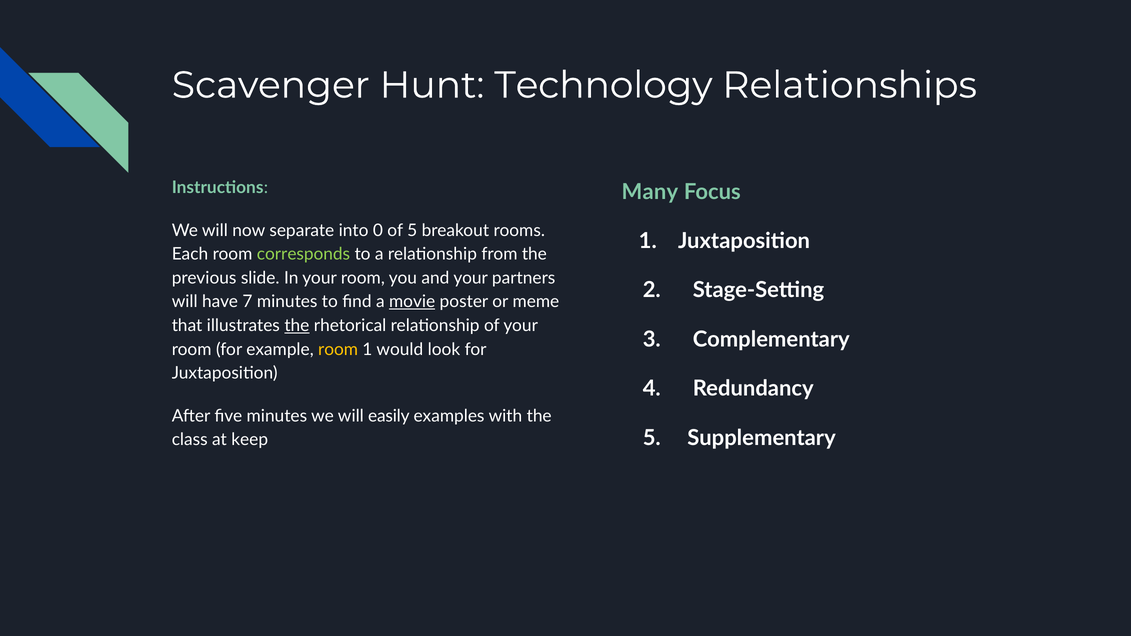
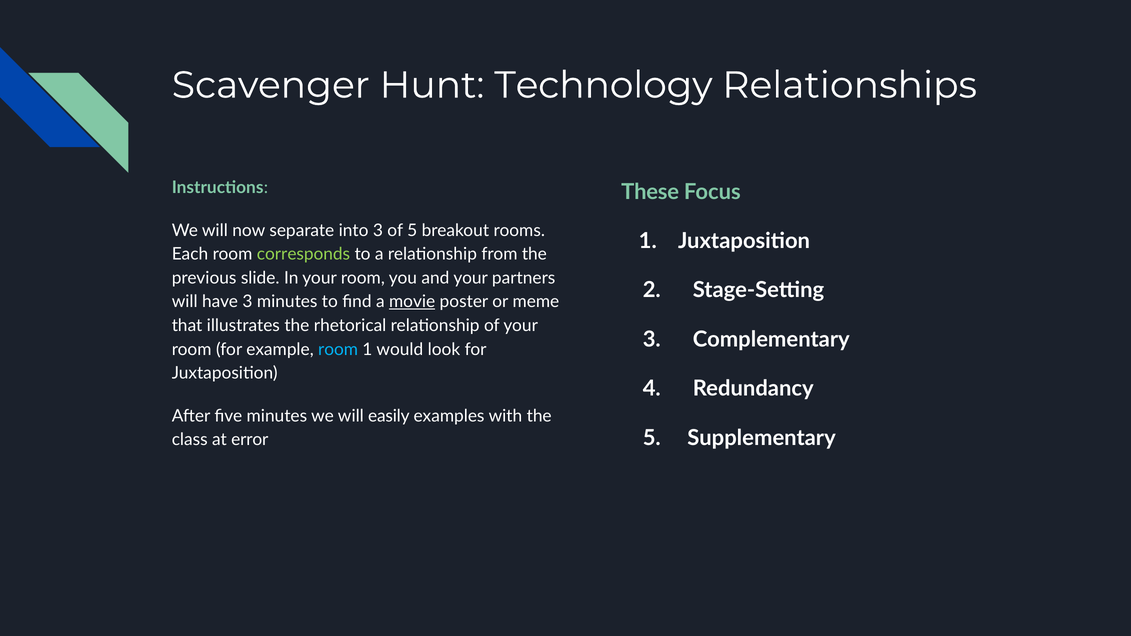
Many: Many -> These (650, 192)
into 0: 0 -> 3 (378, 230)
have 7: 7 -> 3 (247, 302)
the underline: present -> none (297, 326)
room colour: yellow -> light blue (338, 349)
keep: keep -> error (250, 440)
